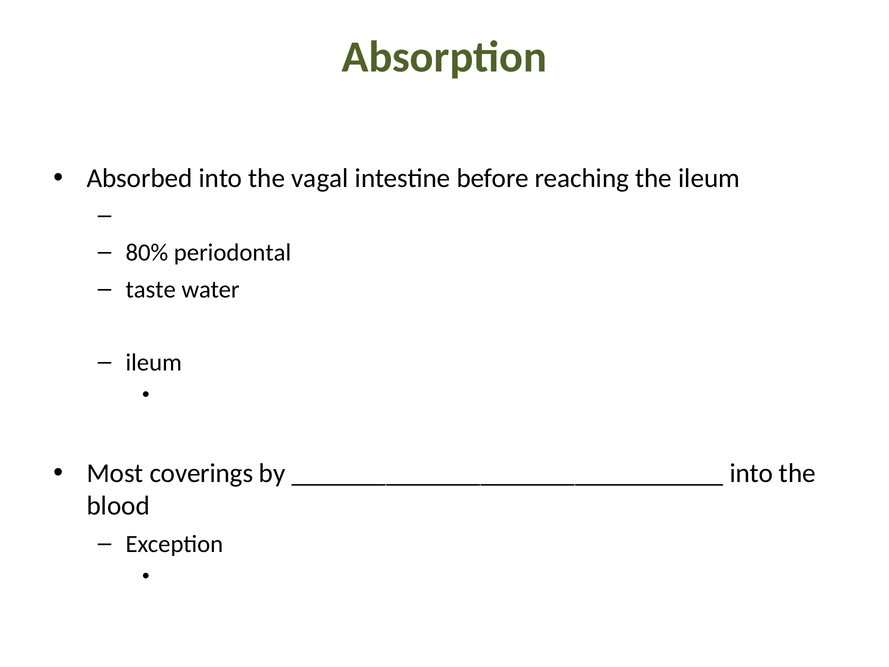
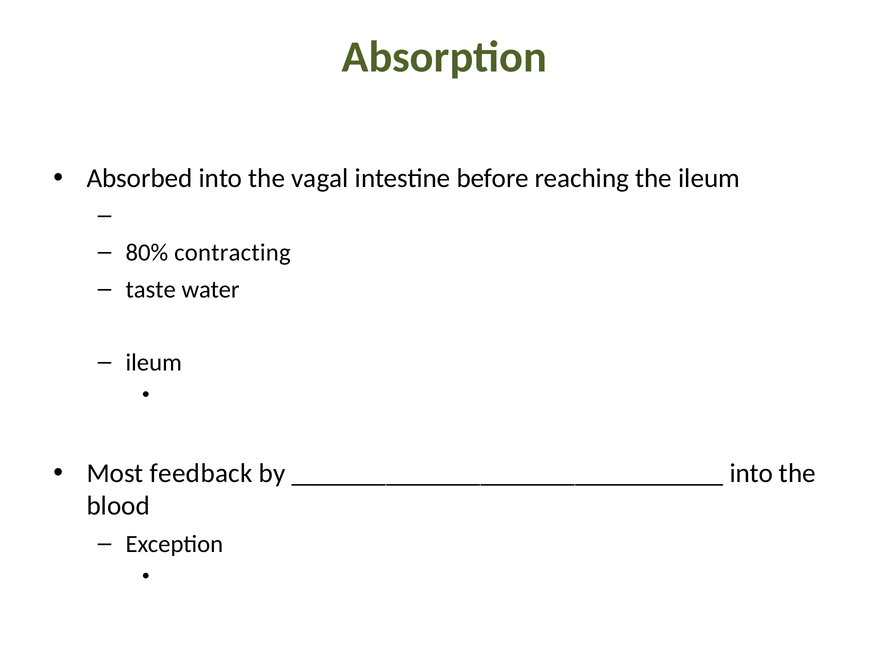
periodontal: periodontal -> contracting (232, 253)
coverings: coverings -> feedback (201, 473)
